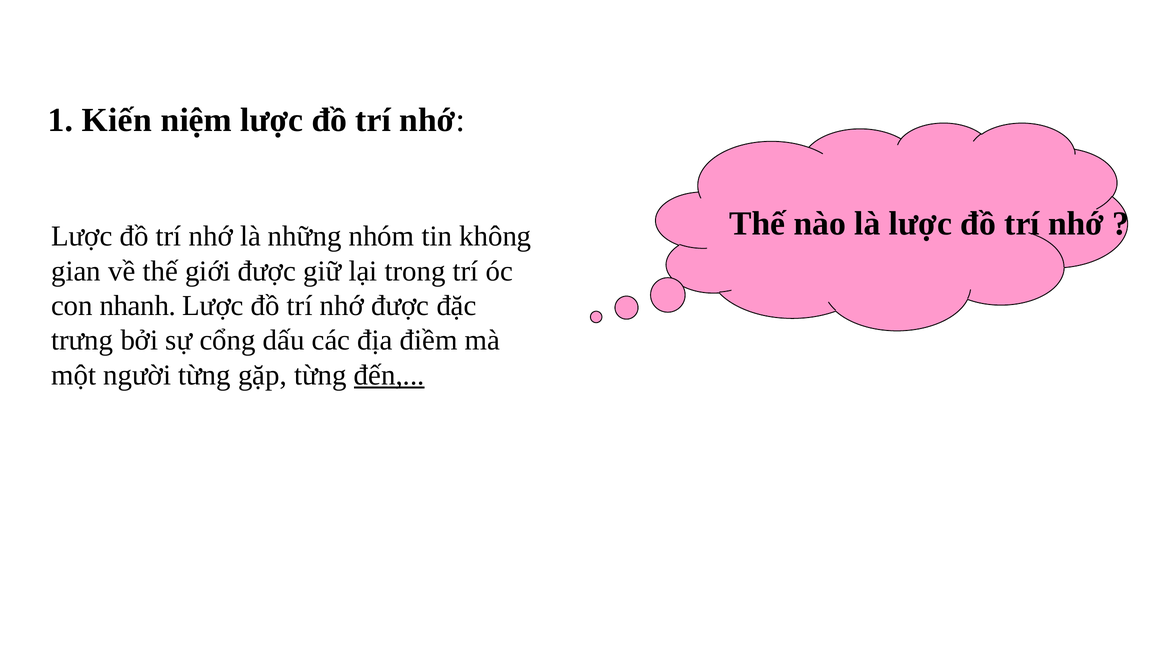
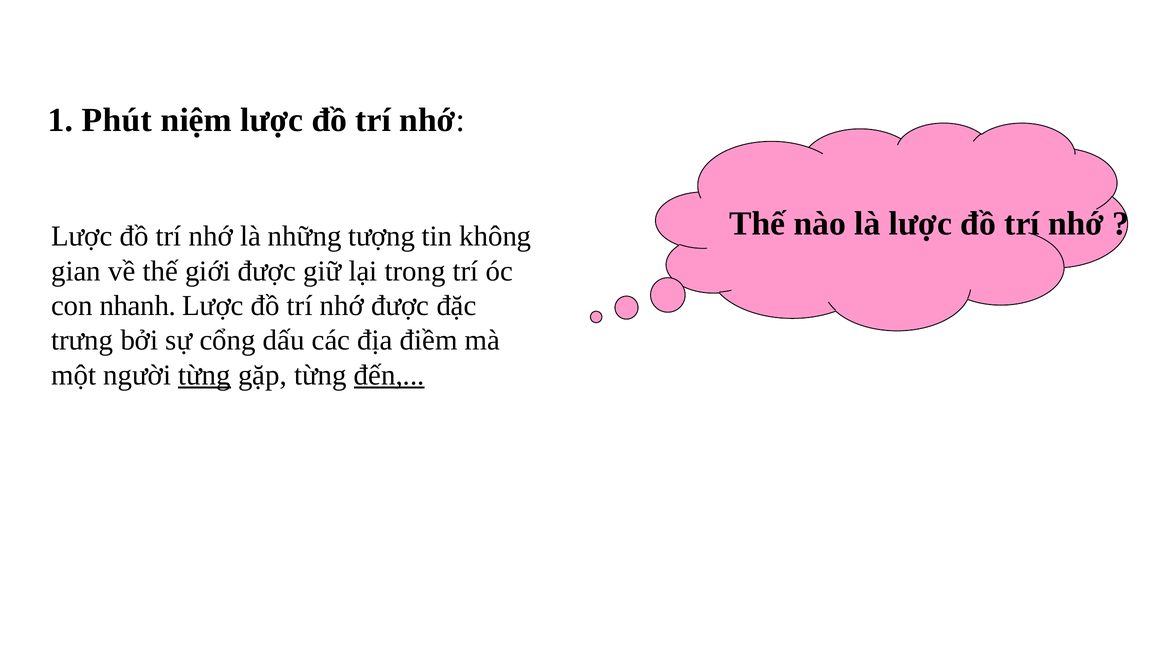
Kiến: Kiến -> Phút (117, 120)
nhóm: nhóm -> tượng (382, 236)
từng underline: none -> present (205, 375)
